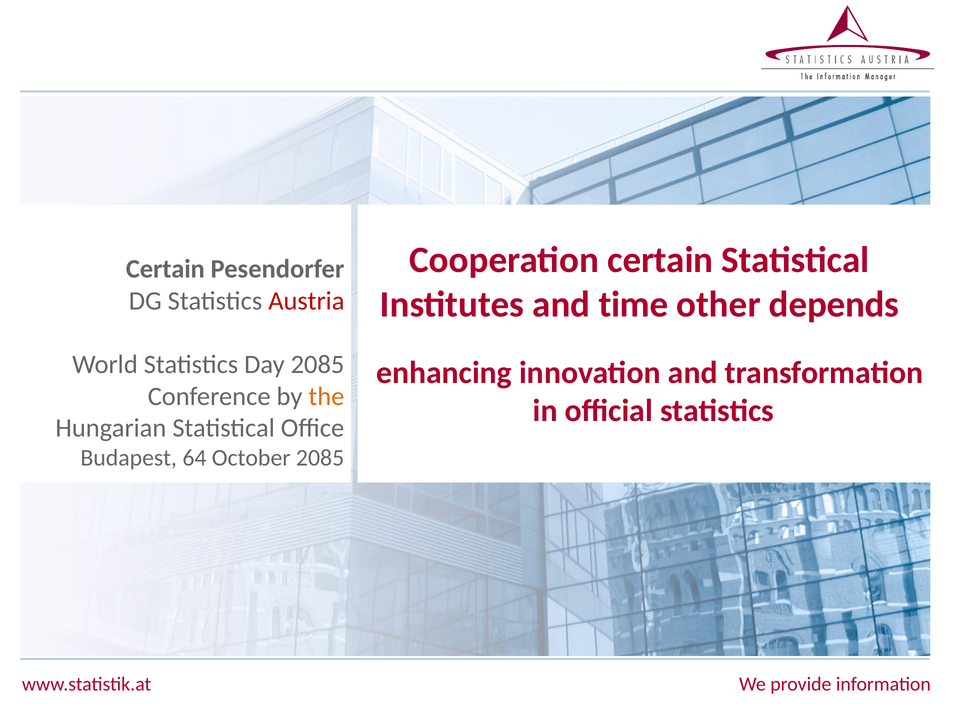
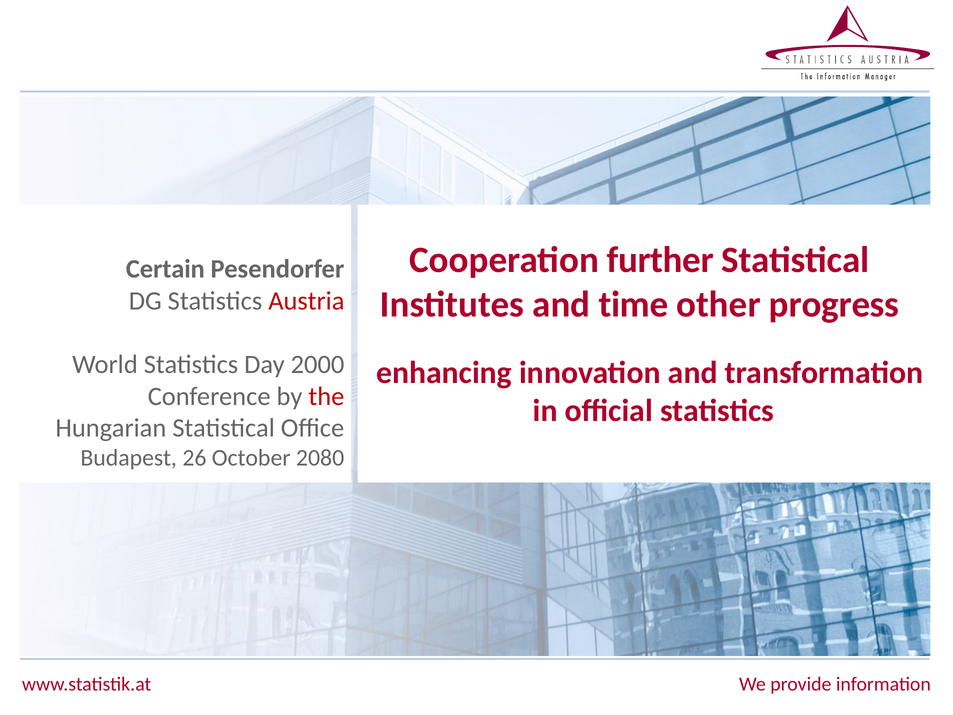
Cooperation certain: certain -> further (660, 260)
depends: depends -> progress (834, 304)
Day 2085: 2085 -> 2000 (317, 364)
the colour: orange -> red (326, 396)
64: 64 -> 26 (194, 458)
October 2085: 2085 -> 2080 (320, 458)
